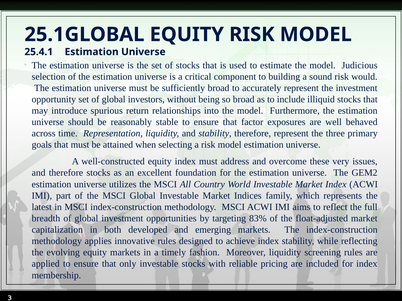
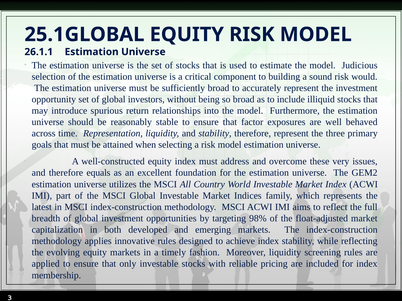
25.4.1: 25.4.1 -> 26.1.1 (39, 52)
therefore stocks: stocks -> equals (99, 173)
83%: 83% -> 98% (258, 219)
